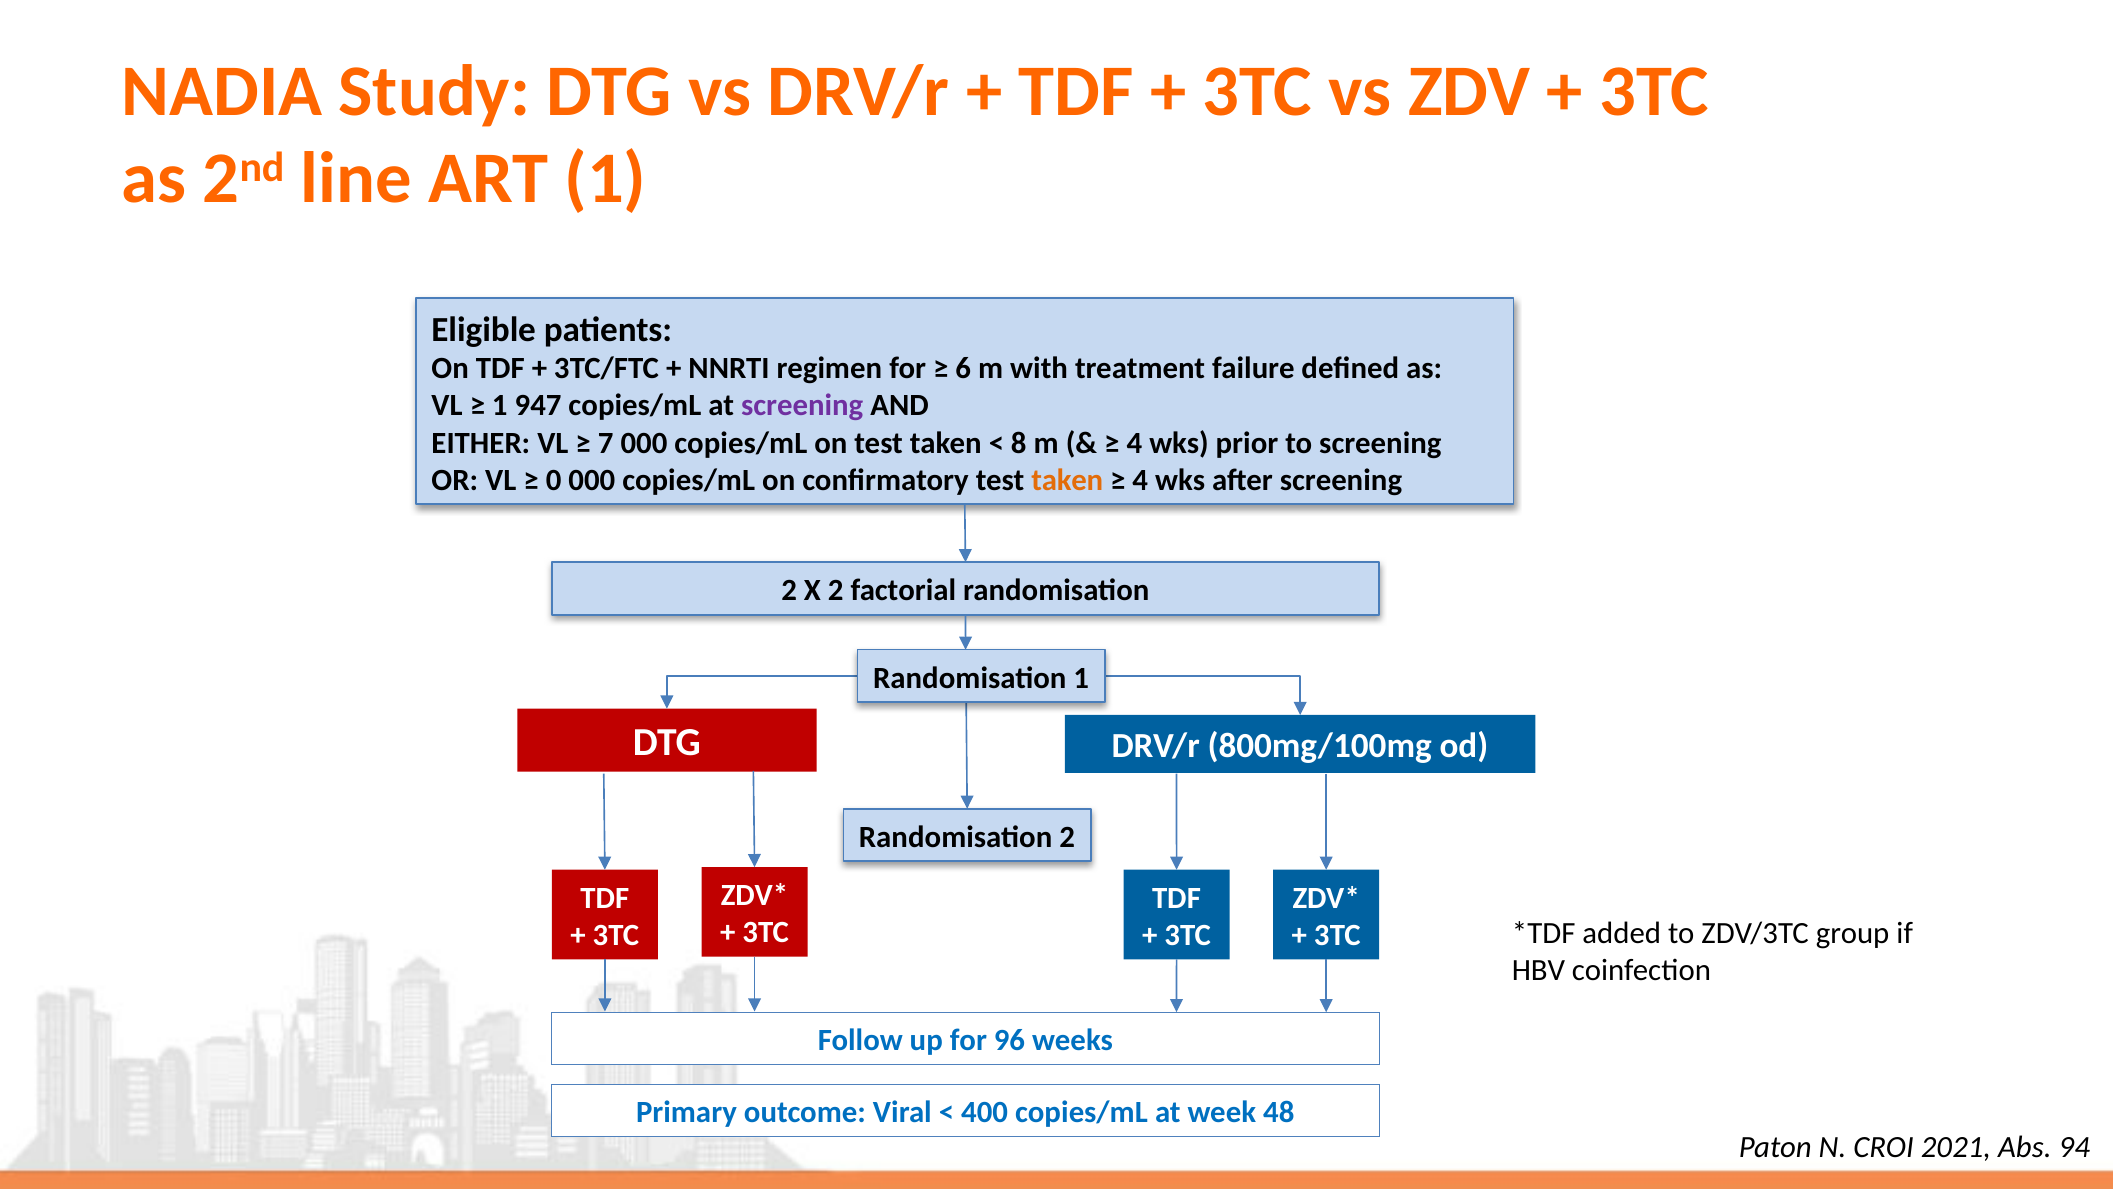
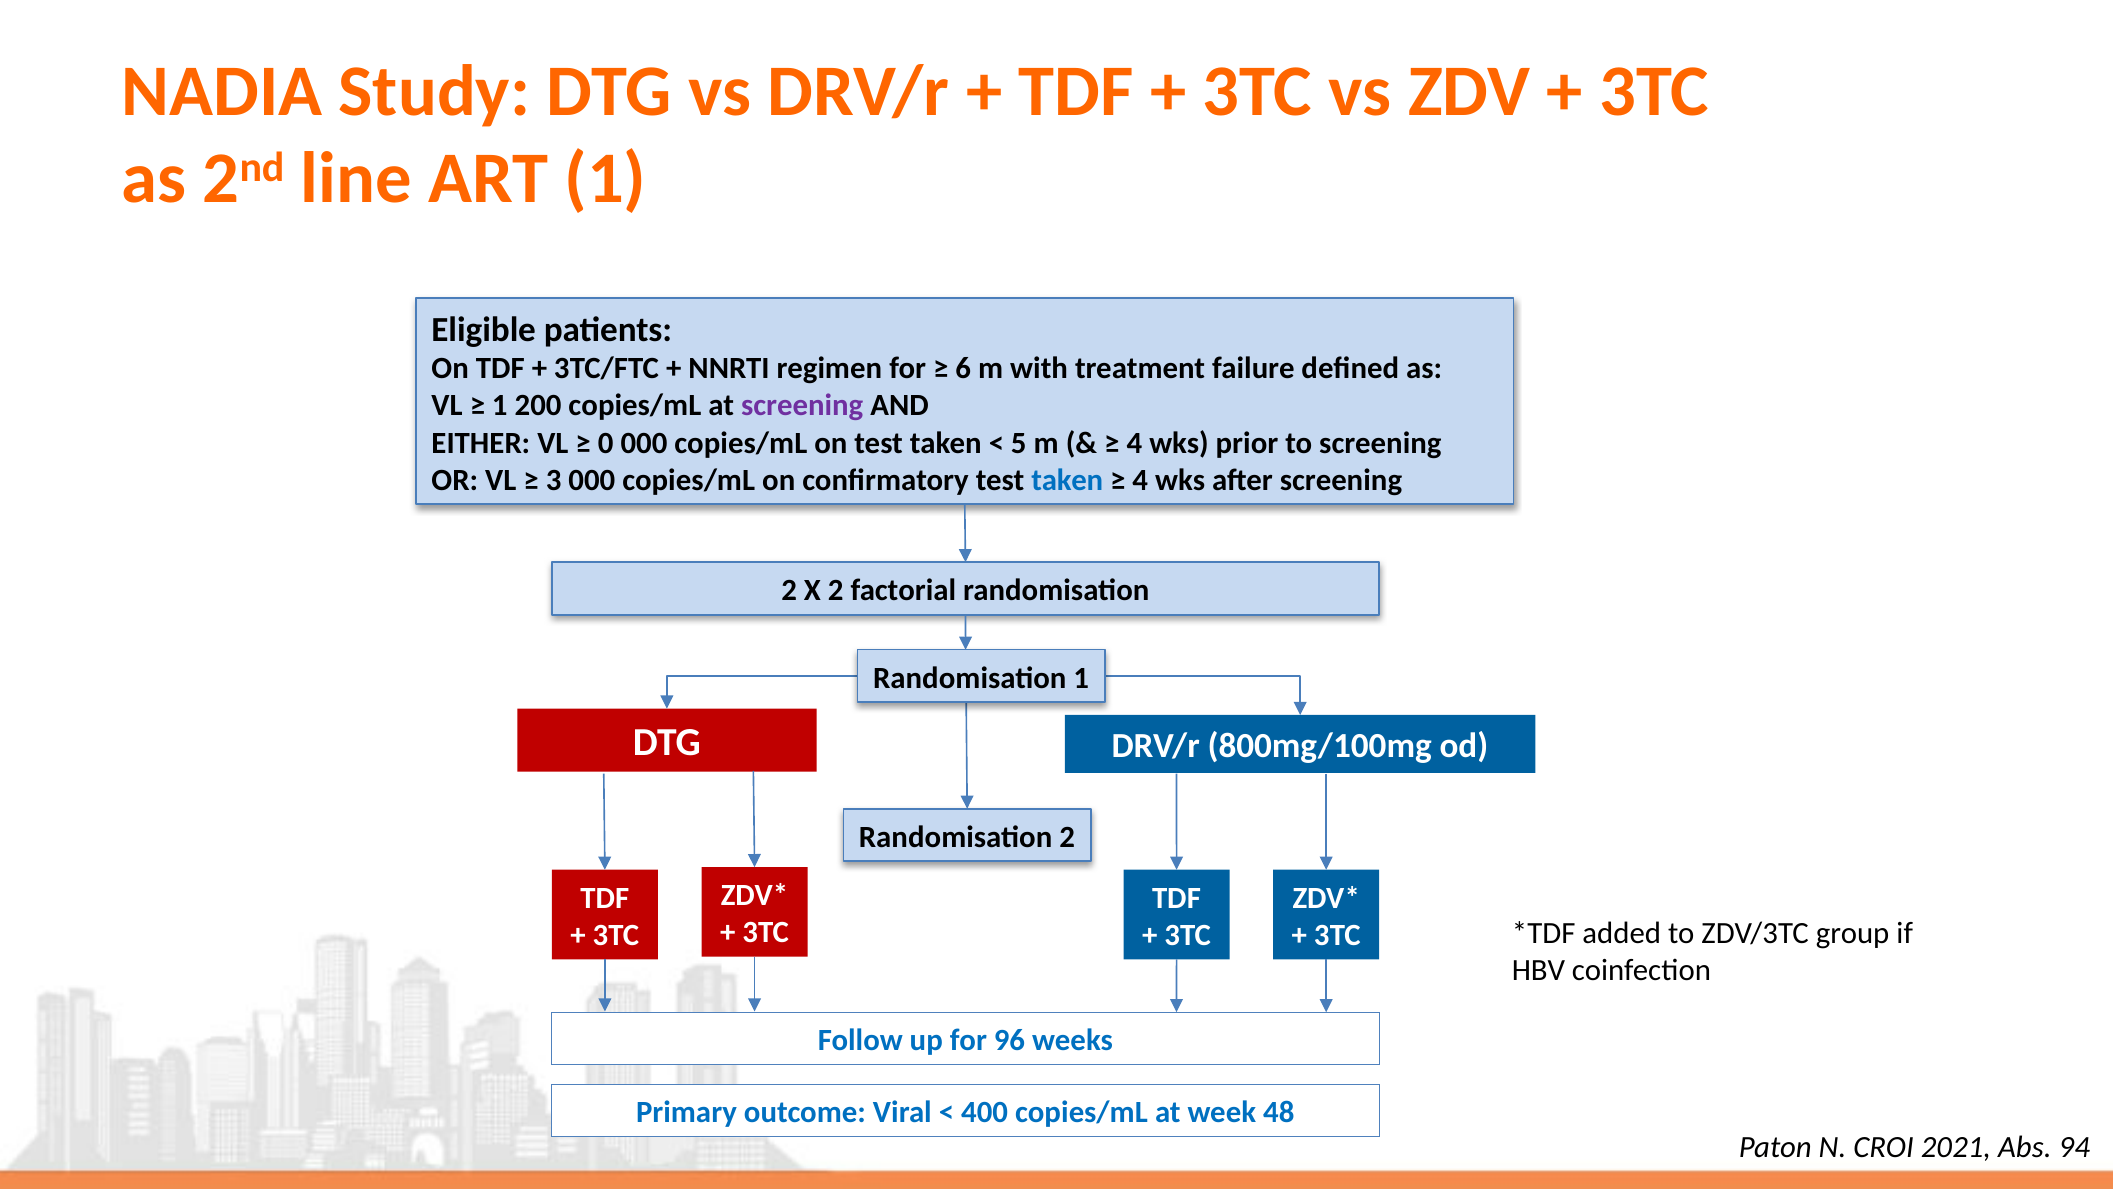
947: 947 -> 200 (538, 406)
7: 7 -> 0 (606, 443)
8: 8 -> 5 (1019, 443)
0: 0 -> 3 (554, 480)
taken colour: orange -> blue (1067, 480)
